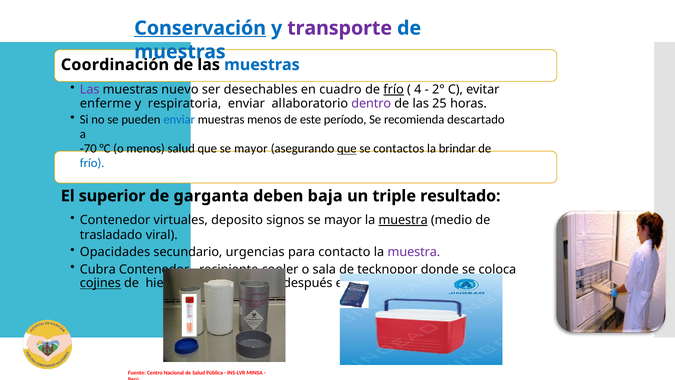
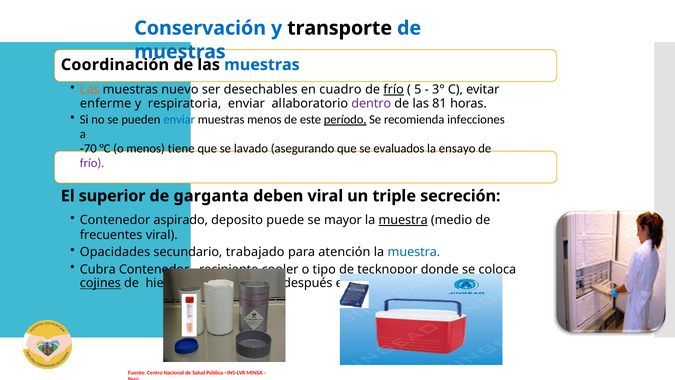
Conservación underline: present -> none (200, 28)
transporte colour: purple -> black (340, 28)
Las colour: purple -> orange (90, 90)
4: 4 -> 5 (418, 90)
2°: 2° -> 3° (438, 90)
25: 25 -> 81 (439, 103)
período underline: none -> present (345, 120)
descartado: descartado -> infecciones (476, 120)
menos salud: salud -> tiene (181, 149)
que se mayor: mayor -> lavado (251, 149)
que underline: present -> none (347, 149)
contactos: contactos -> evaluados (399, 149)
brindar: brindar -> ensayo (457, 149)
frío colour: blue -> purple (92, 163)
deben baja: baja -> viral (325, 196)
resultado: resultado -> secreción (460, 196)
virtuales: virtuales -> aspirado (181, 220)
signos: signos -> puede (285, 220)
trasladado: trasladado -> frecuentes (111, 235)
urgencias: urgencias -> trabajado (255, 252)
contacto: contacto -> atención (344, 252)
muestra colour: purple -> blue (414, 252)
sala: sala -> tipo (324, 269)
